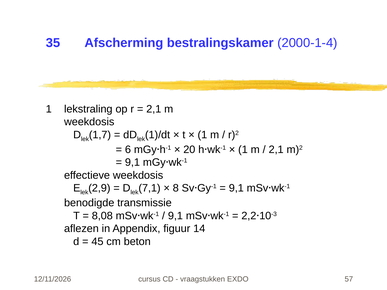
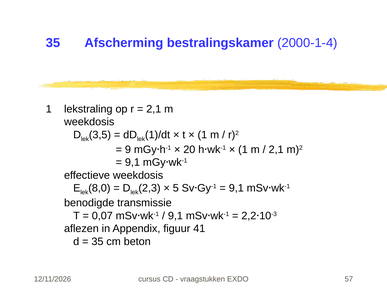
1,7: 1,7 -> 3,5 (100, 135)
6: 6 -> 9 (128, 150)
2,9: 2,9 -> 8,0 (99, 188)
7,1: 7,1 -> 2,3 (149, 188)
8: 8 -> 5 (176, 188)
8,08: 8,08 -> 0,07 (102, 216)
14: 14 -> 41 (199, 229)
45: 45 -> 35 (97, 242)
